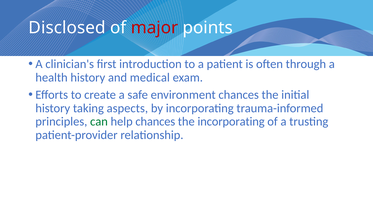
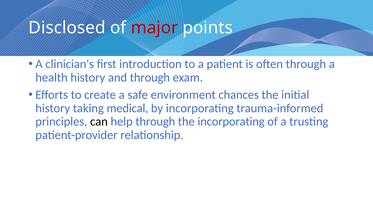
and medical: medical -> through (150, 77)
aspects: aspects -> medical (127, 108)
can colour: green -> black (99, 122)
help chances: chances -> through (155, 122)
